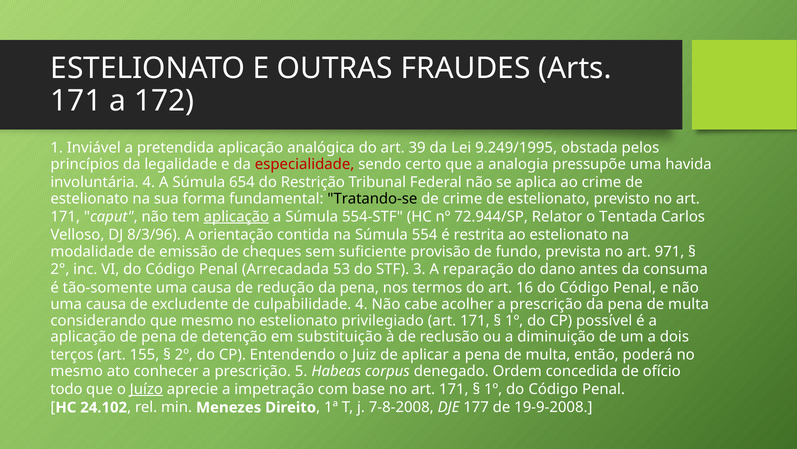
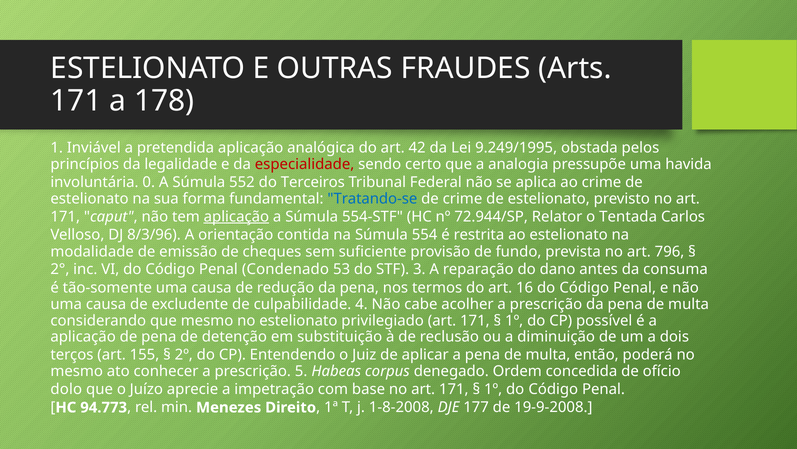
172: 172 -> 178 (164, 101)
39: 39 -> 42 (417, 147)
involuntária 4: 4 -> 0 (149, 182)
654: 654 -> 552 (242, 182)
Restrição: Restrição -> Terceiros (313, 182)
Tratando-se colour: black -> blue (372, 199)
971: 971 -> 796 (670, 251)
Arrecadada: Arrecadada -> Condenado (285, 269)
todo: todo -> dolo (66, 389)
Juízo underline: present -> none (146, 389)
24.102: 24.102 -> 94.773 (104, 407)
7-8-2008: 7-8-2008 -> 1-8-2008 (401, 407)
